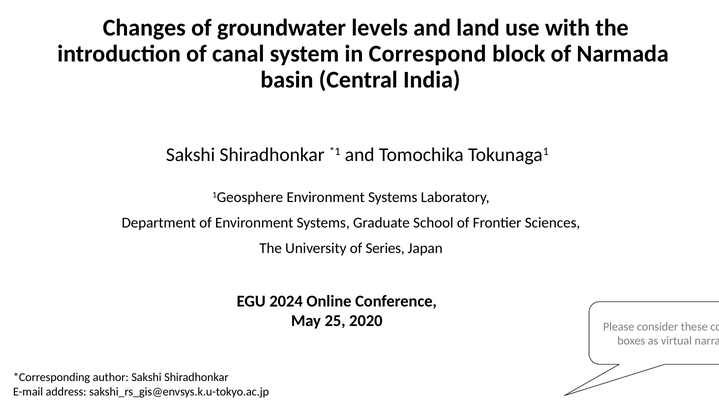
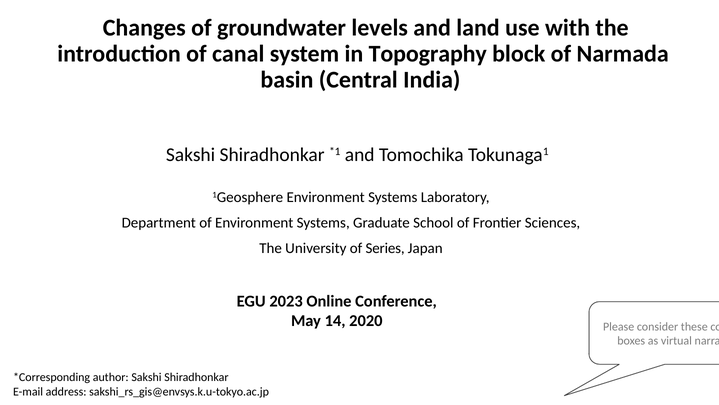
Correspond: Correspond -> Topography (428, 54)
2024: 2024 -> 2023 (286, 301)
25: 25 -> 14 (335, 321)
